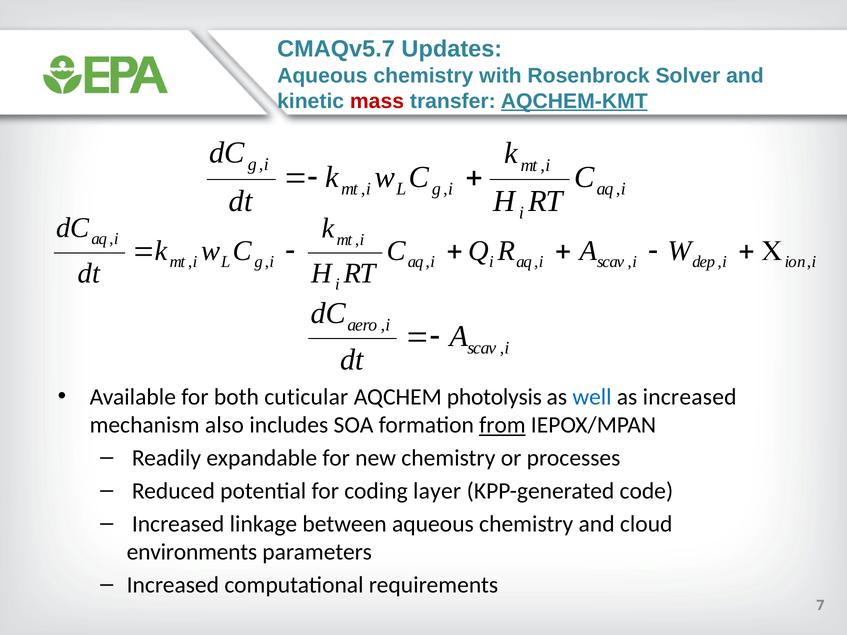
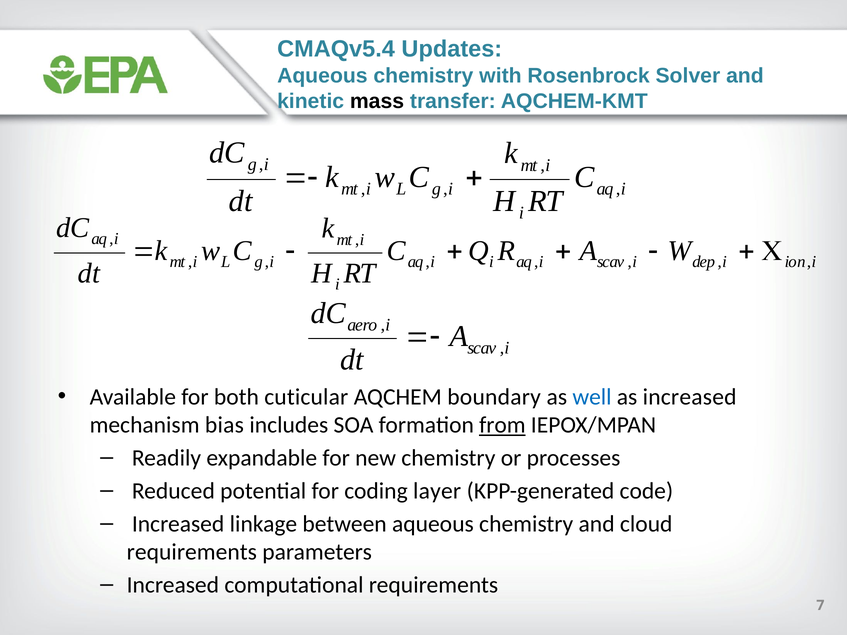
CMAQv5.7: CMAQv5.7 -> CMAQv5.4 (336, 49)
mass colour: red -> black (377, 101)
AQCHEM-KMT underline: present -> none (574, 101)
photolysis: photolysis -> boundary (494, 397)
also: also -> bias (224, 425)
environments: environments -> requirements (192, 552)
